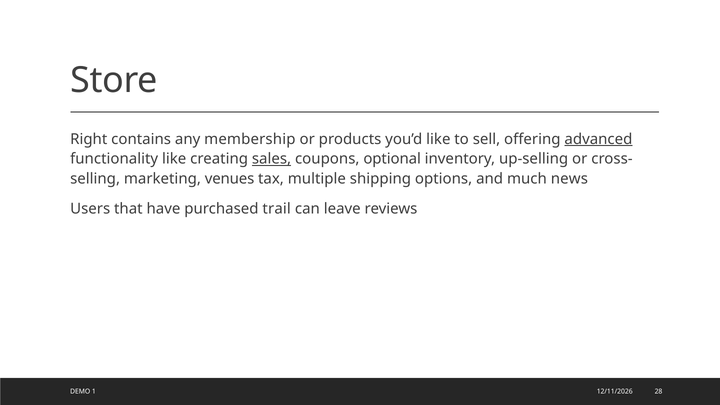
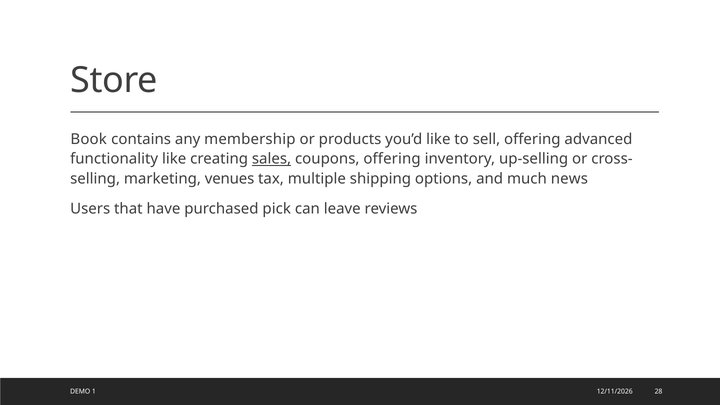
Right: Right -> Book (89, 139)
advanced underline: present -> none (598, 139)
coupons optional: optional -> offering (392, 159)
trail: trail -> pick (277, 209)
